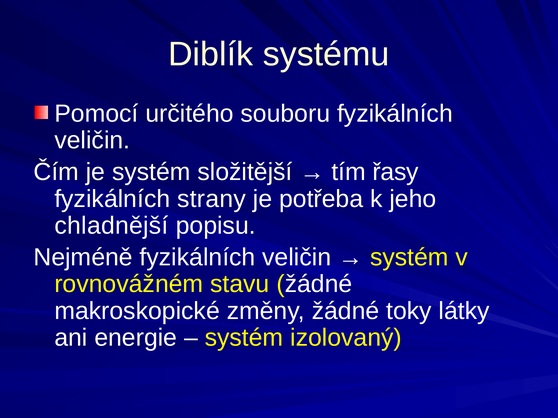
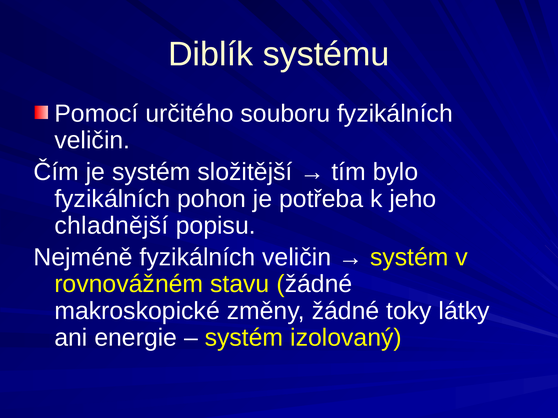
řasy: řasy -> bylo (395, 172)
strany: strany -> pohon (212, 199)
